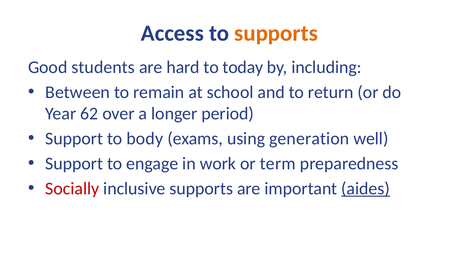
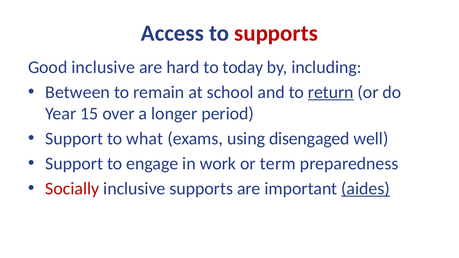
supports colour: orange -> red (276, 33)
Good students: students -> inclusive (103, 67)
return underline: none -> present (331, 92)
62: 62 -> 15 (89, 114)
body: body -> what (145, 139)
generation: generation -> disengaged (309, 139)
